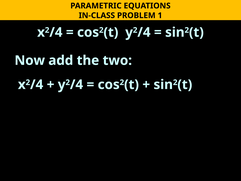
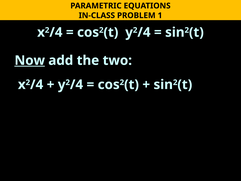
Now underline: none -> present (30, 60)
